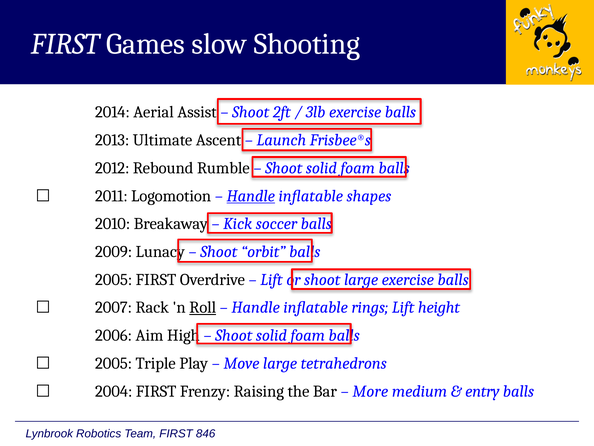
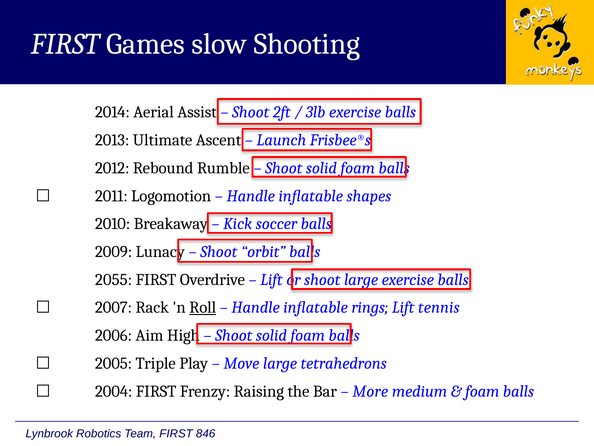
Handle underline: present -> none (251, 196)
2005: 2005 -> 2055 (114, 279)
height: height -> tennis (439, 307)
entry: entry -> foam (482, 391)
